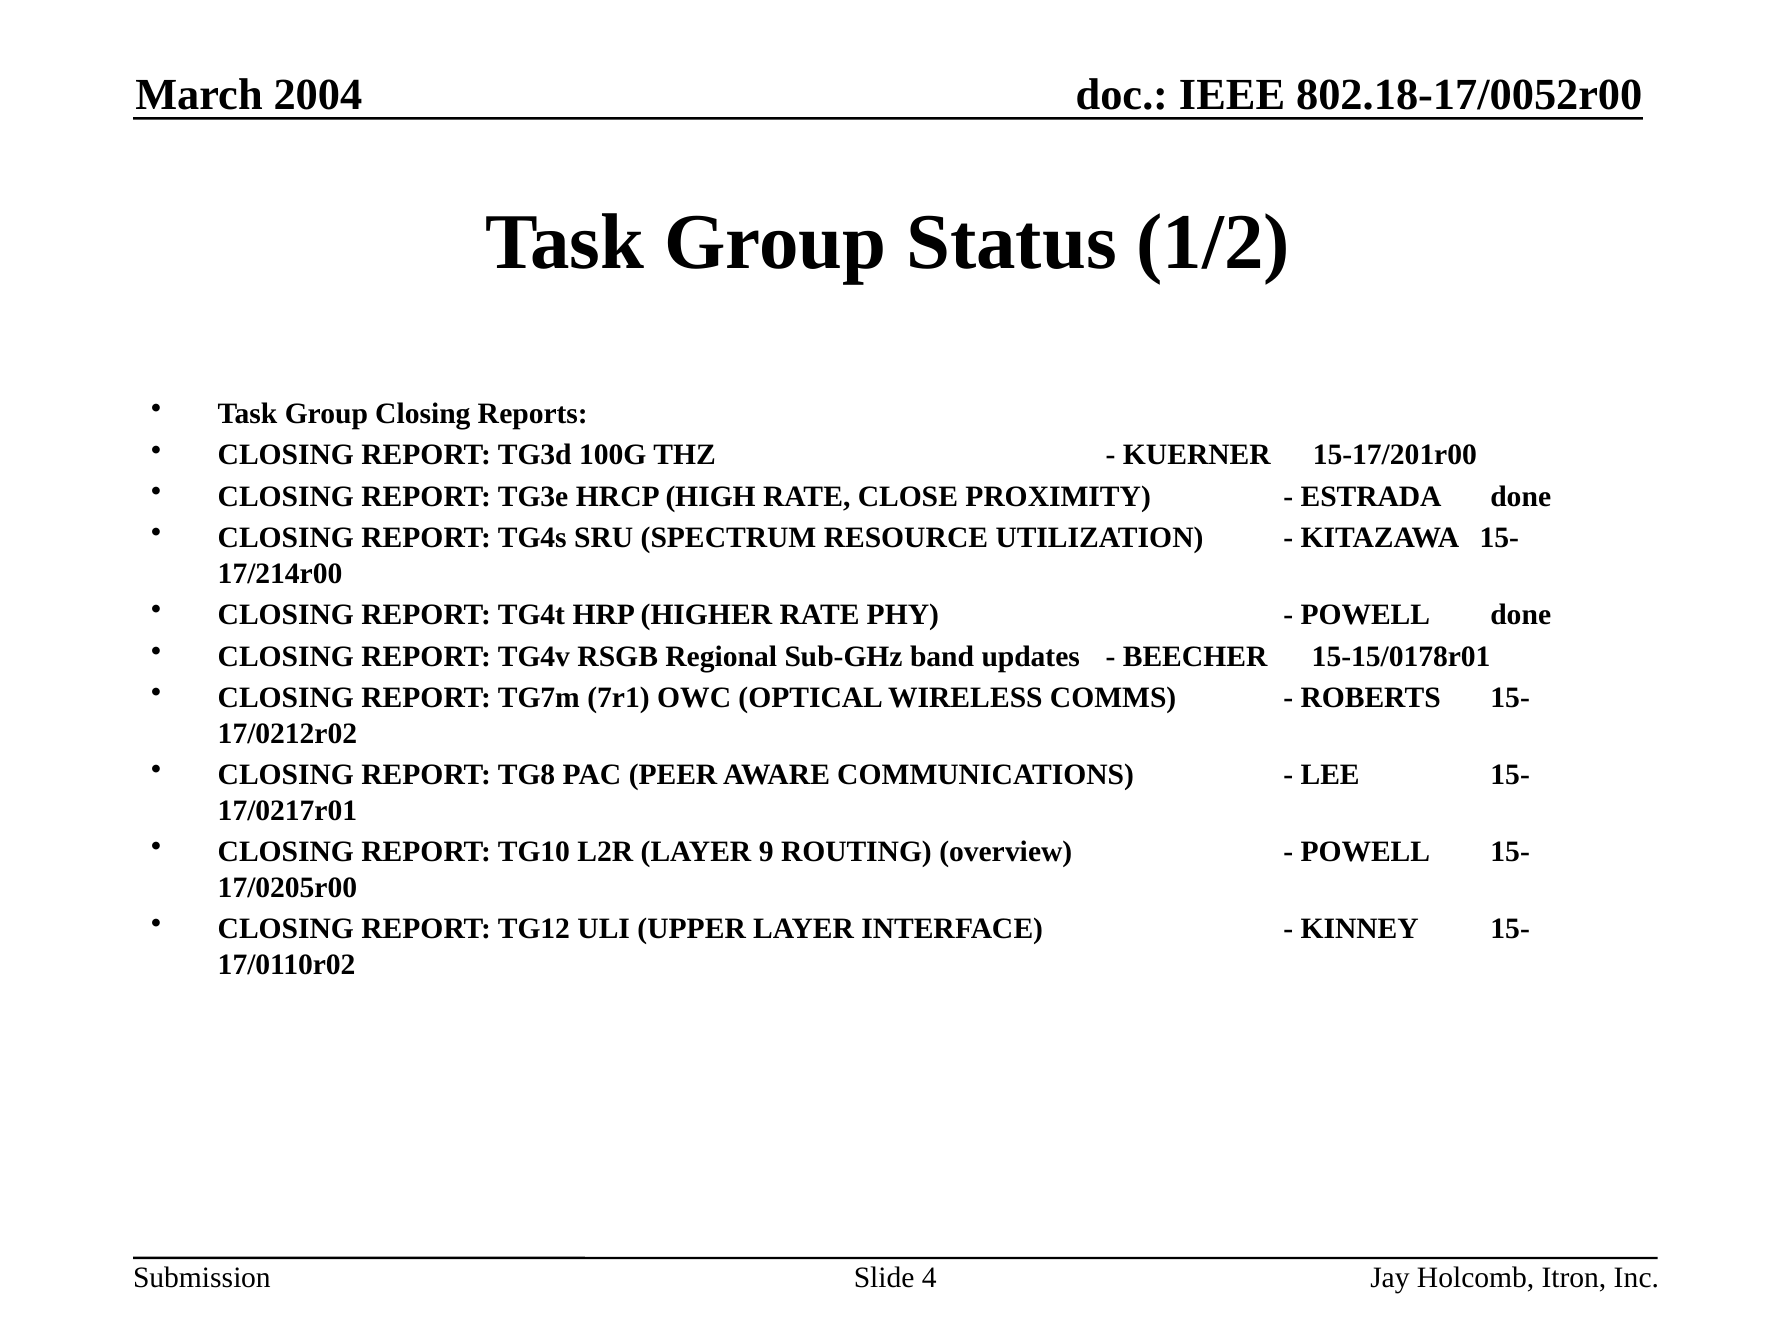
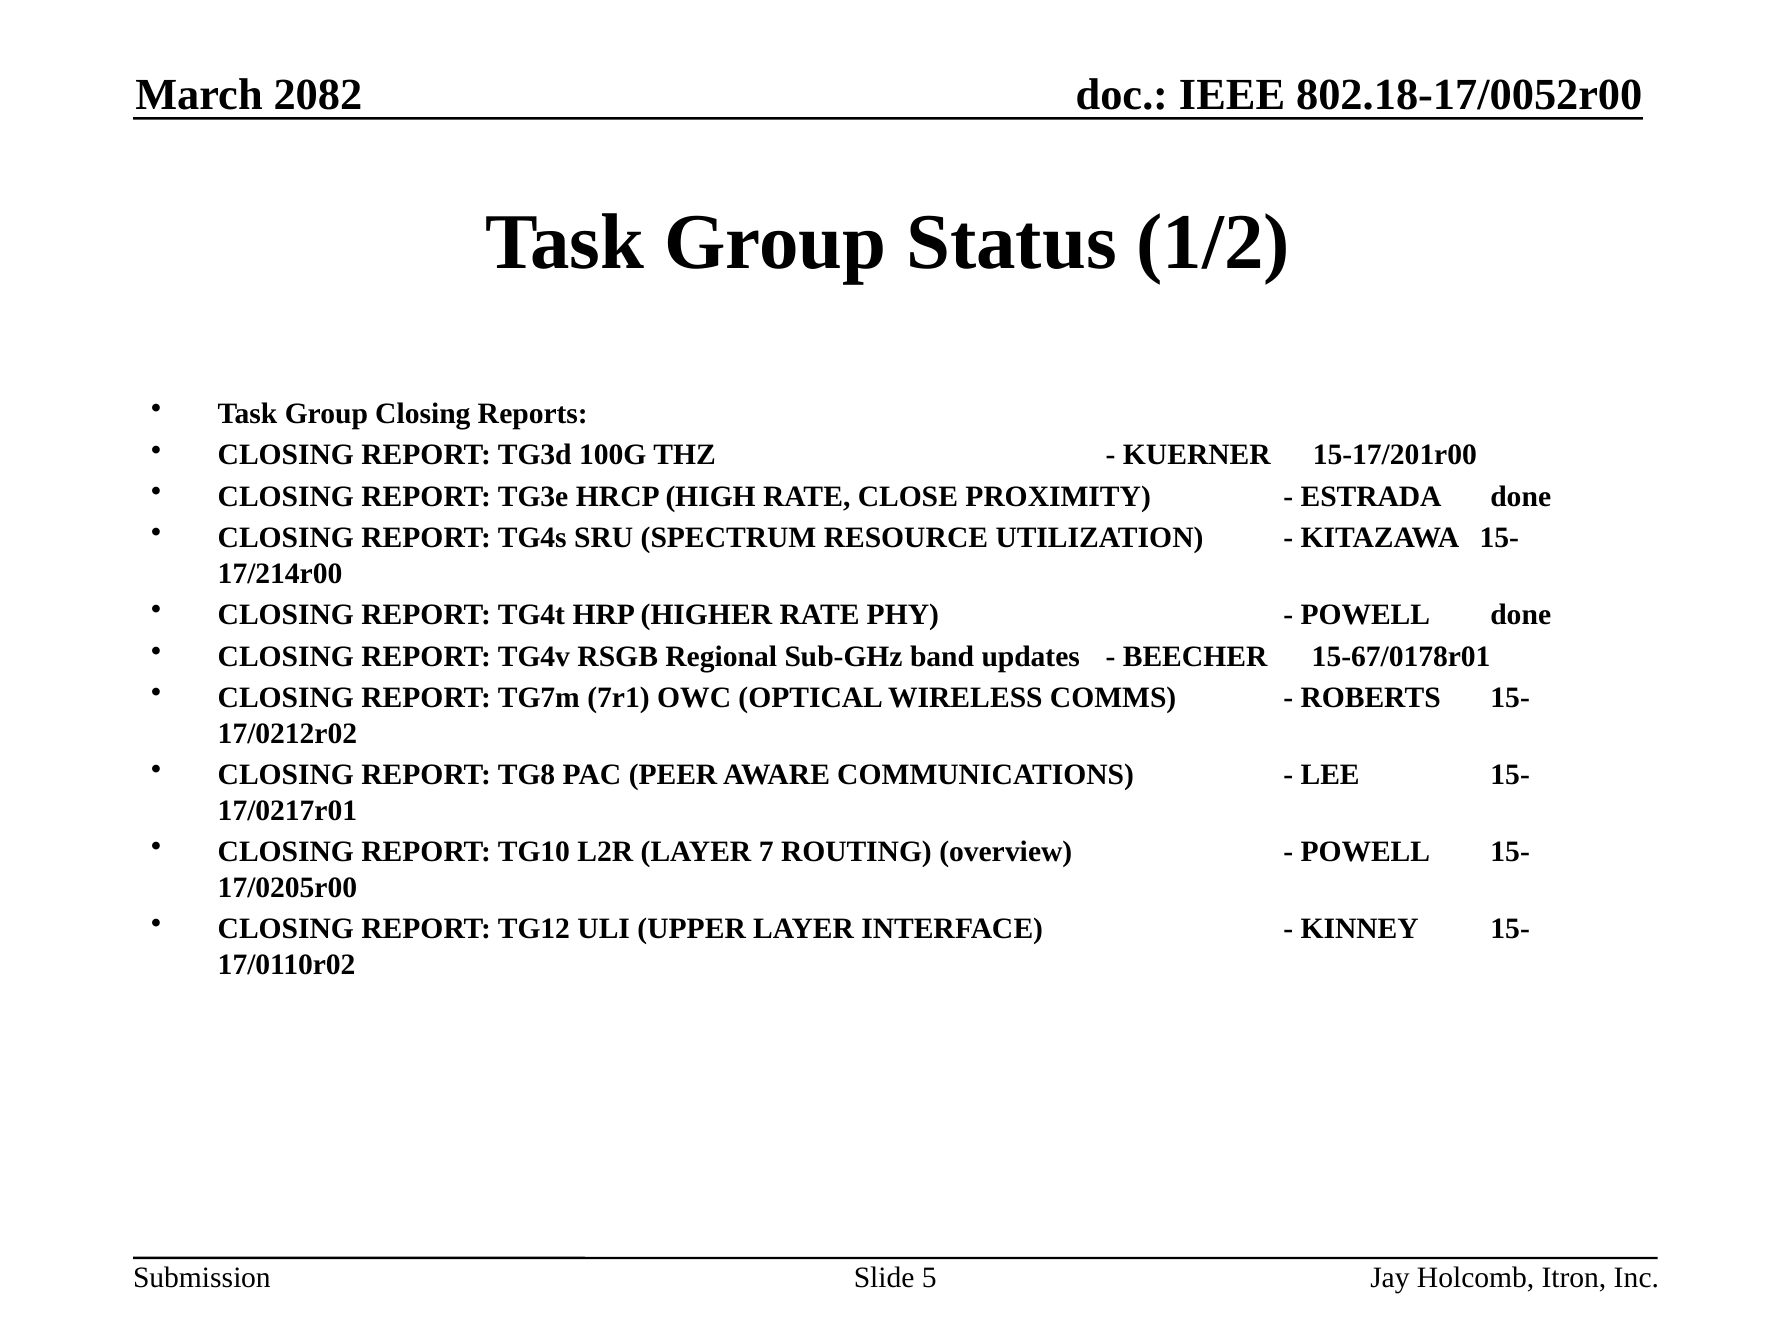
2004: 2004 -> 2082 (318, 95)
15-15/0178r01: 15-15/0178r01 -> 15-67/0178r01 (1401, 656)
9: 9 -> 7 (766, 852)
4: 4 -> 5 (929, 1277)
